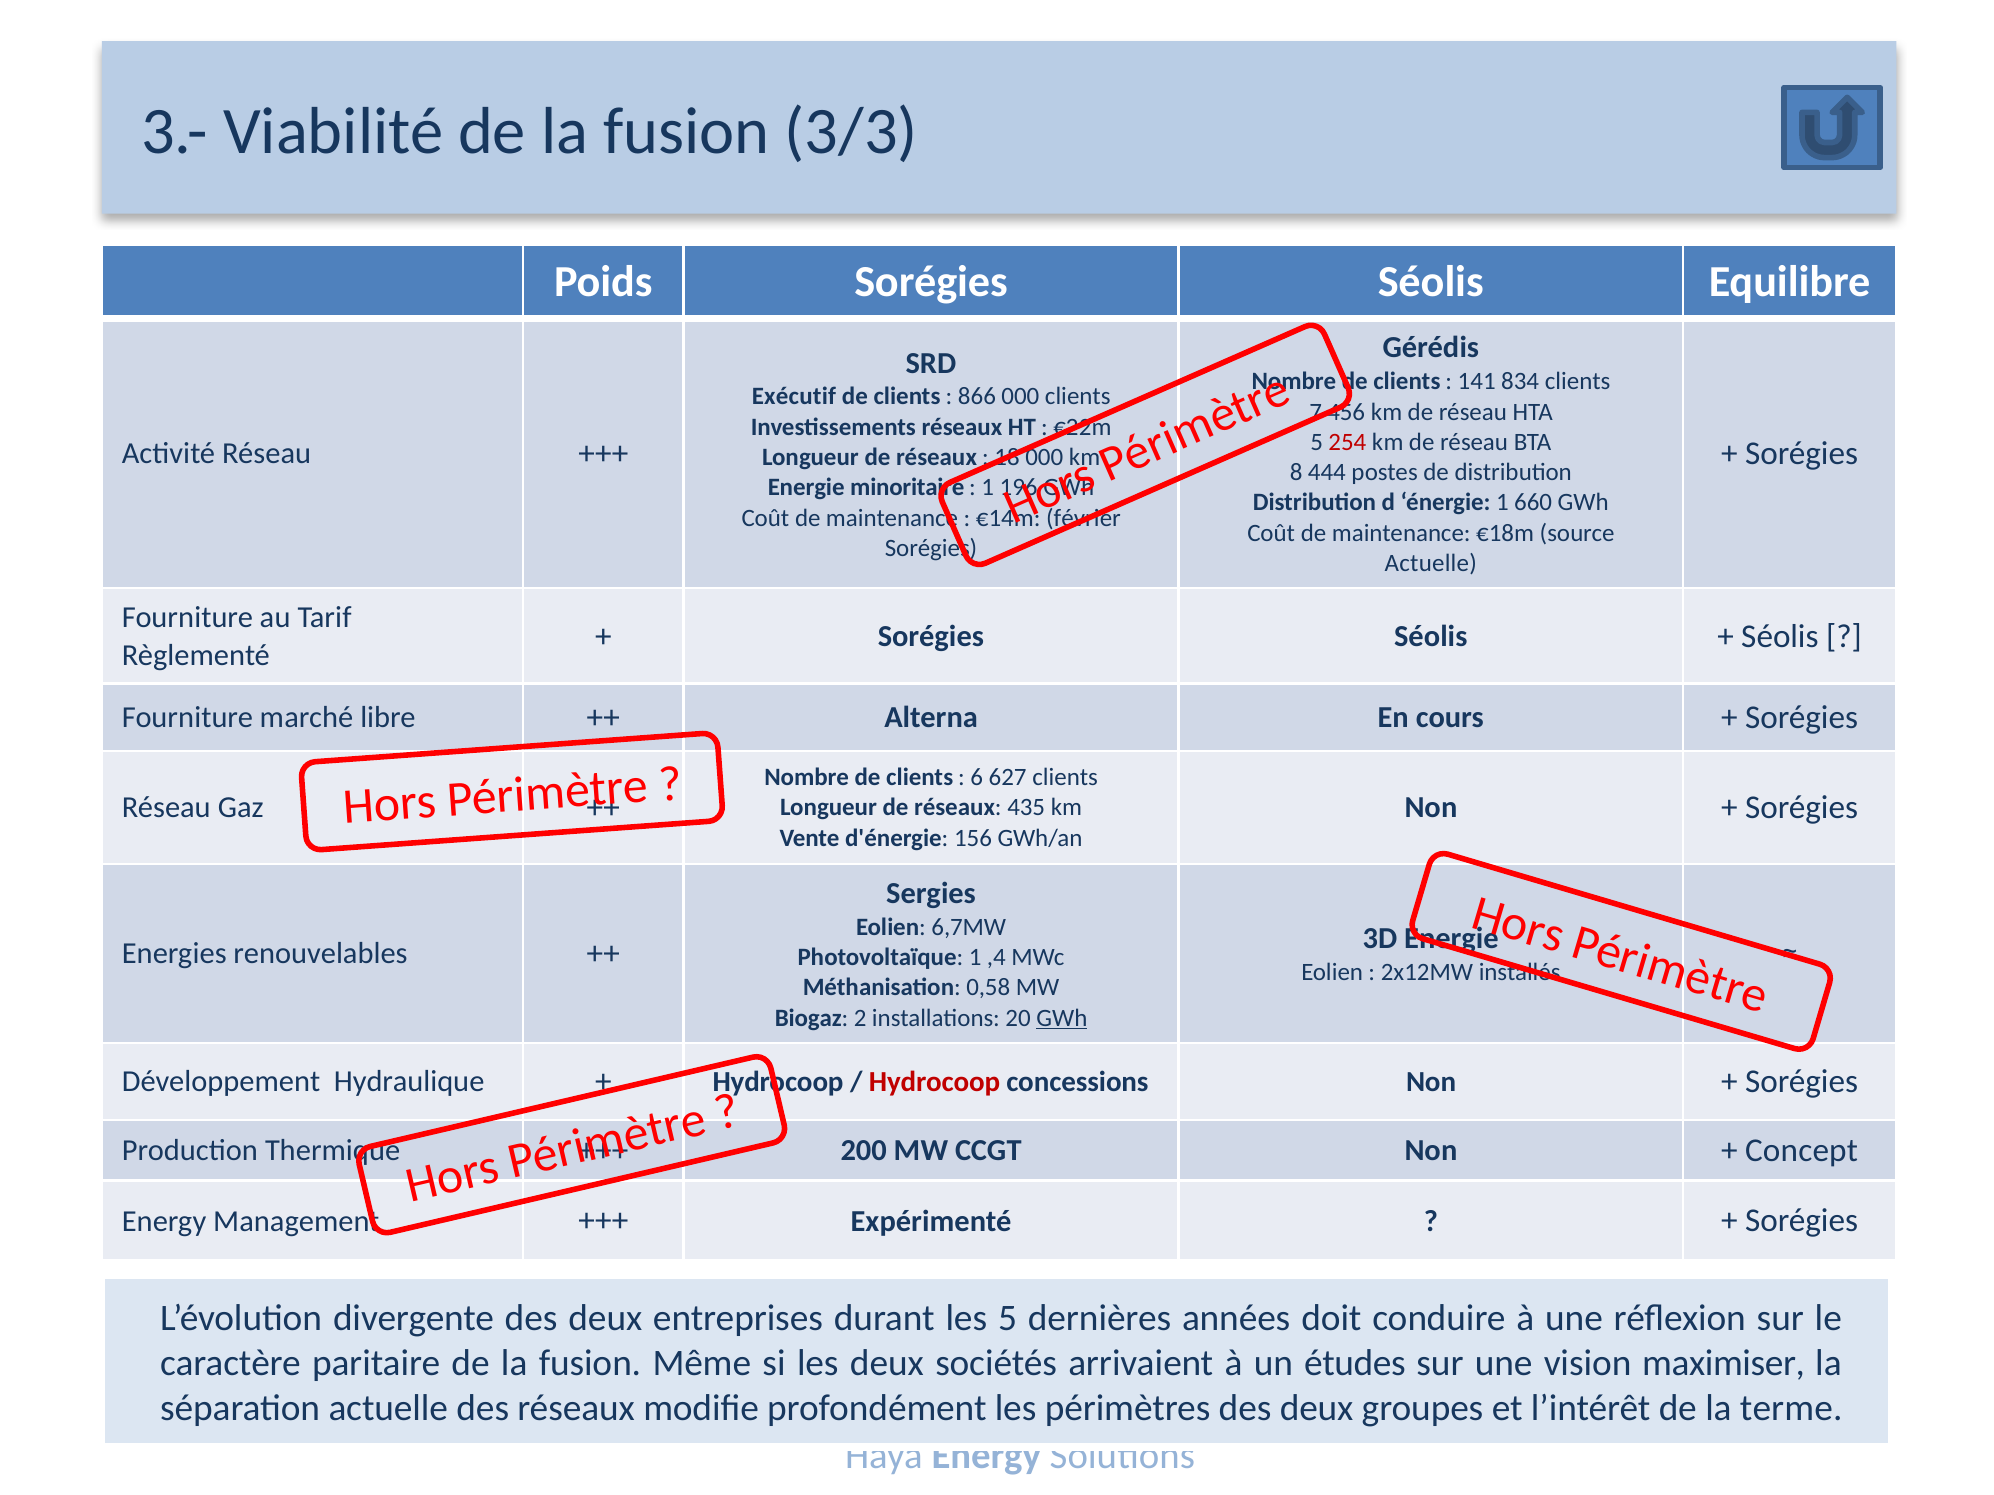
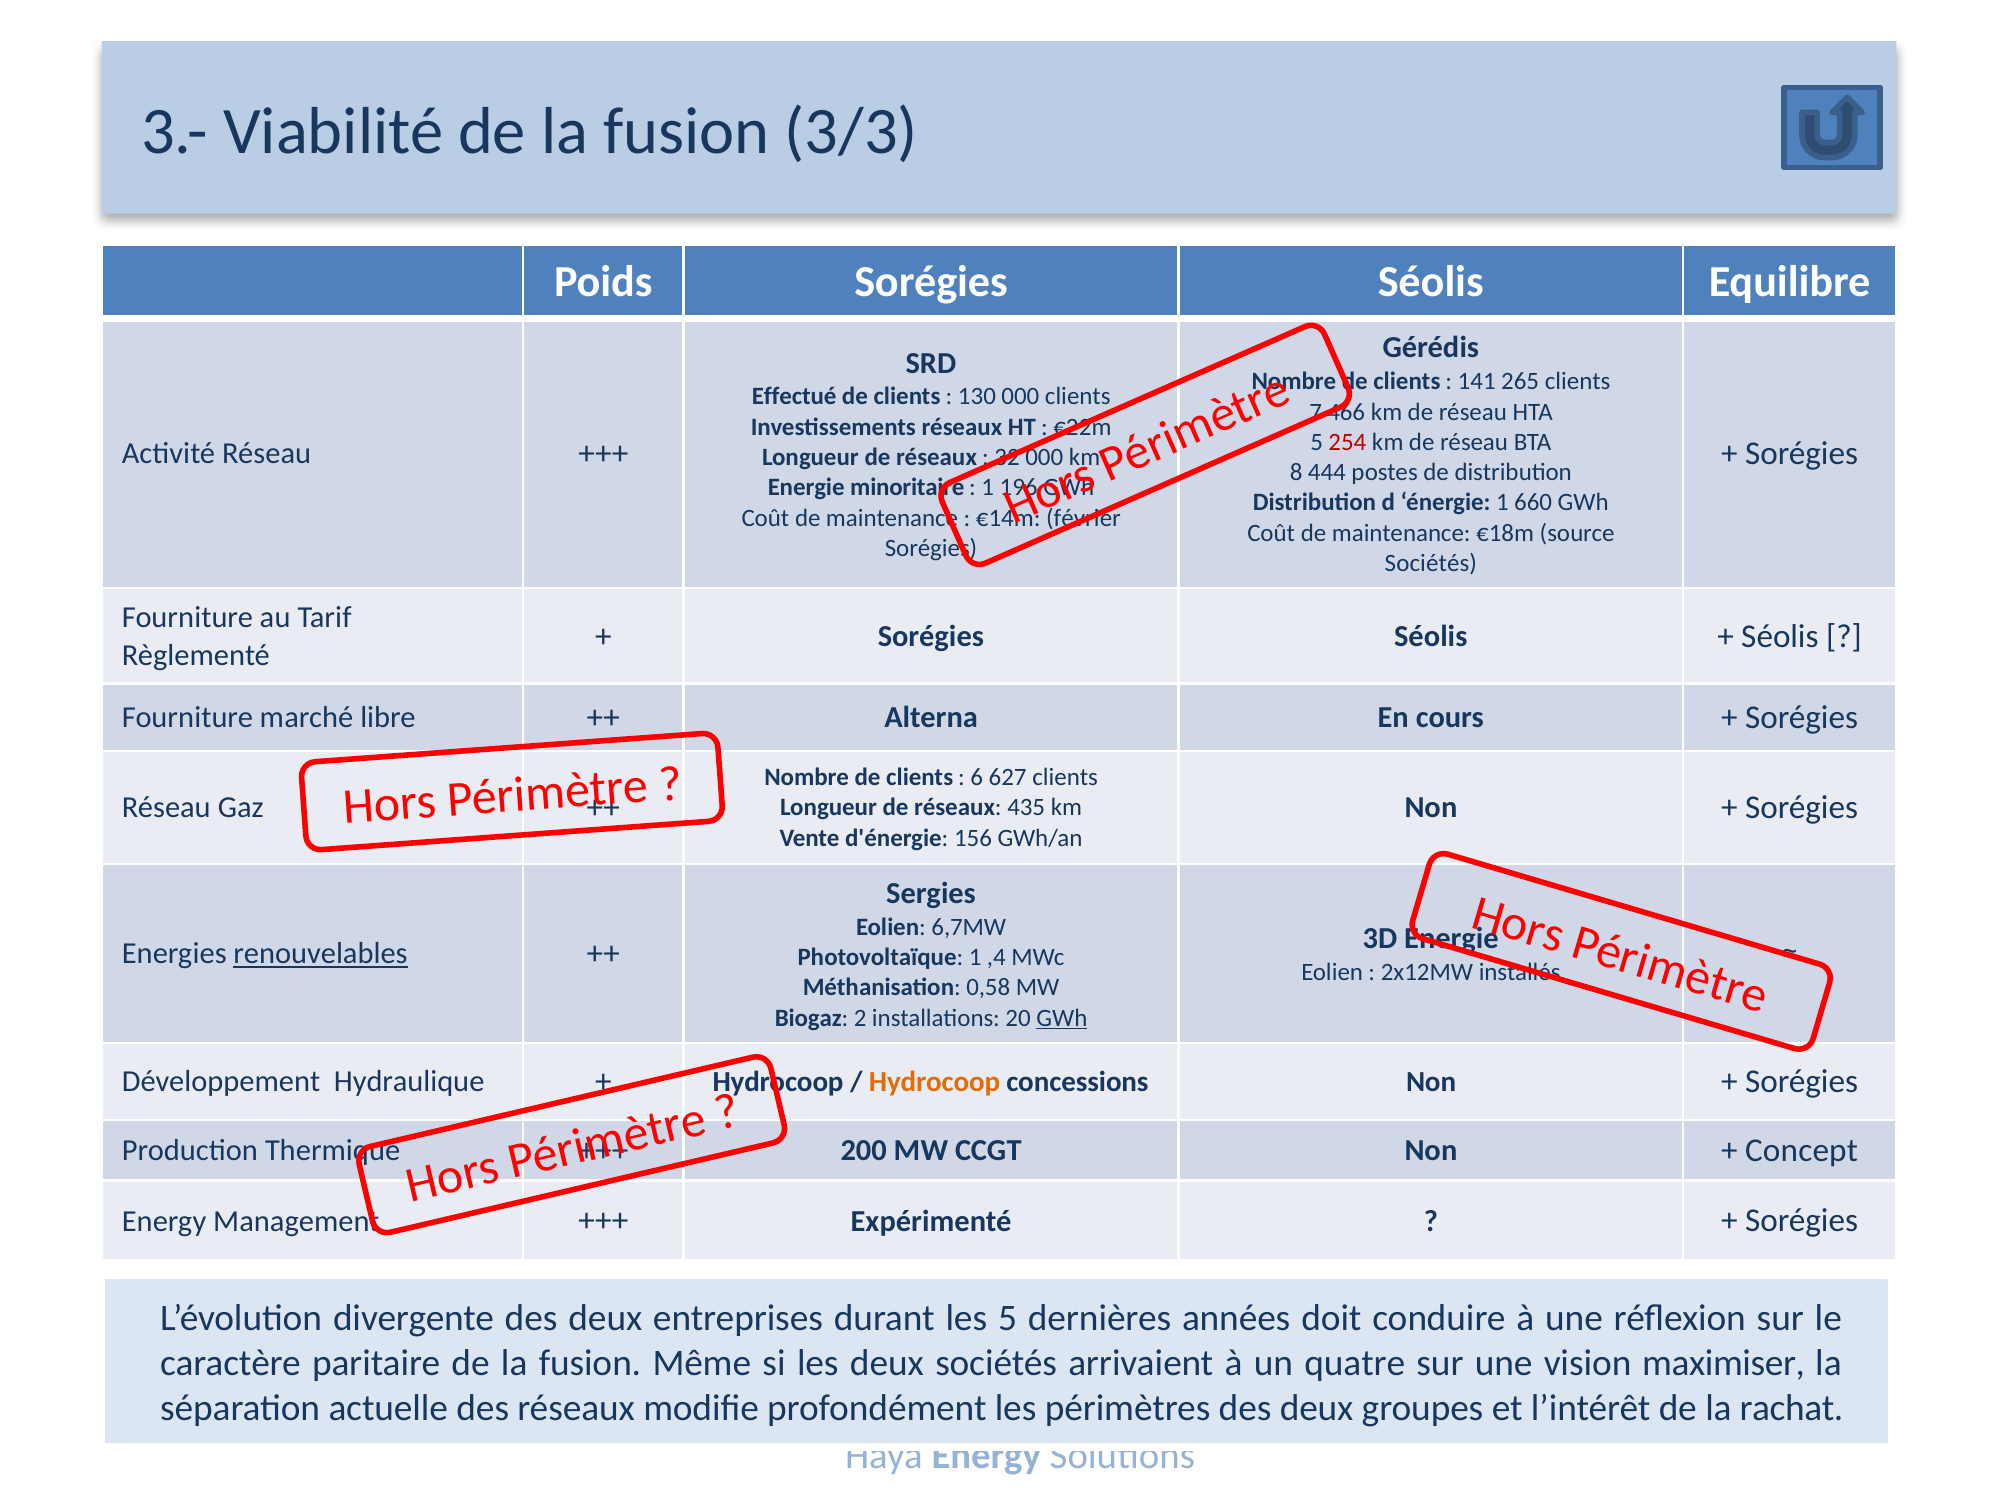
834: 834 -> 265 (1520, 382)
Exécutif: Exécutif -> Effectué (794, 397)
866: 866 -> 130 (977, 397)
456: 456 -> 466 (1346, 412)
18: 18 -> 32 (1007, 457)
Actuelle: Actuelle -> Sociétés (1431, 564)
renouvelables underline: none -> present (320, 954)
Hydrocoop colour: red -> orange (934, 1082)
études: études -> quatre (1355, 1364)
terme: terme -> rachat (1791, 1409)
